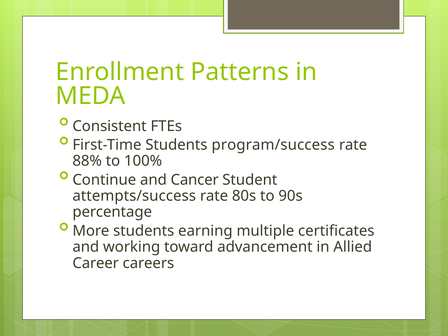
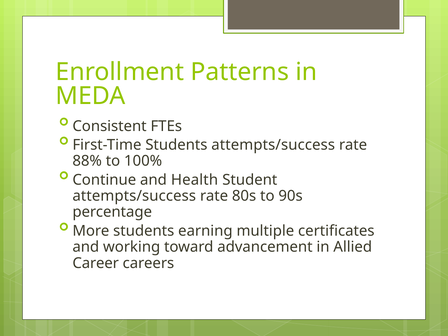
Students program/success: program/success -> attempts/success (273, 145)
Cancer: Cancer -> Health (195, 180)
